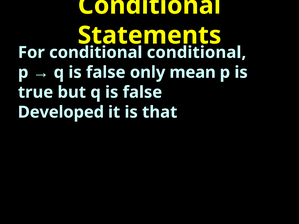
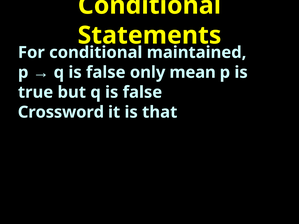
conditional conditional: conditional -> maintained (197, 52)
Developed: Developed -> Crossword (61, 112)
